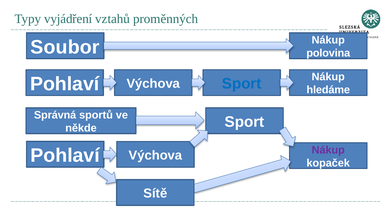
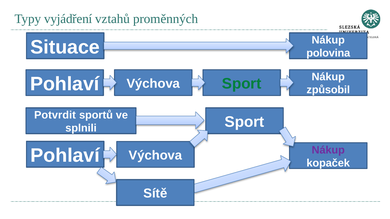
Soubor: Soubor -> Situace (65, 47)
Sport colour: blue -> green (242, 84)
hledáme: hledáme -> způsobil (328, 90)
Správná: Správná -> Potvrdit (55, 115)
někde: někde -> splnili (81, 128)
